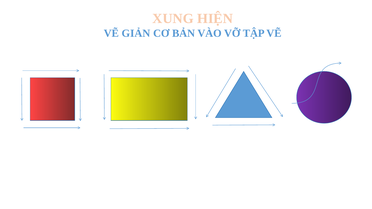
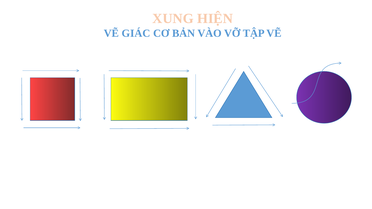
GIẢN: GIẢN -> GIÁC (136, 33)
